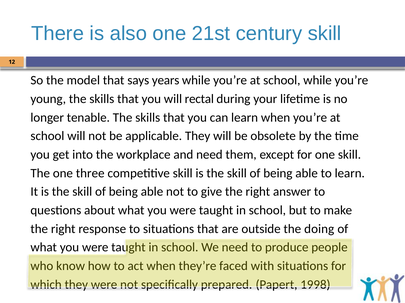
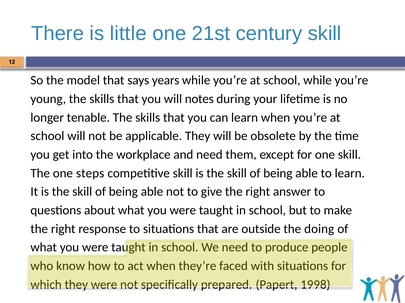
also: also -> little (128, 33)
rectal: rectal -> notes (199, 99)
three: three -> steps (90, 174)
